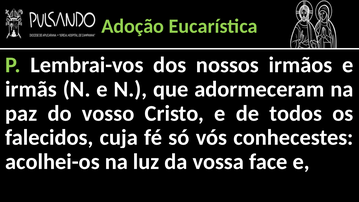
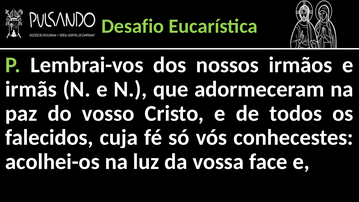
Adoção: Adoção -> Desafio (133, 26)
